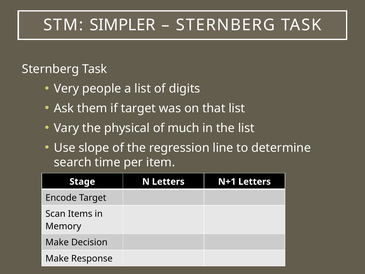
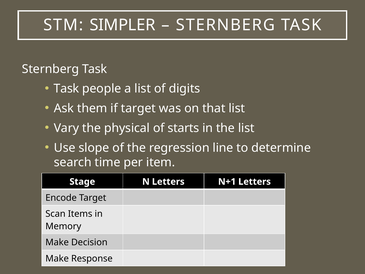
Very: Very -> Task (66, 89)
much: much -> starts (183, 128)
